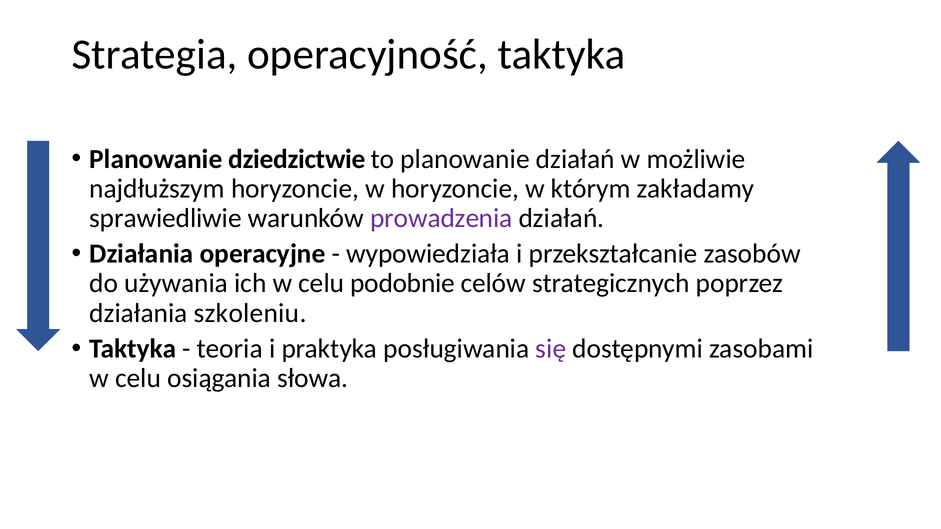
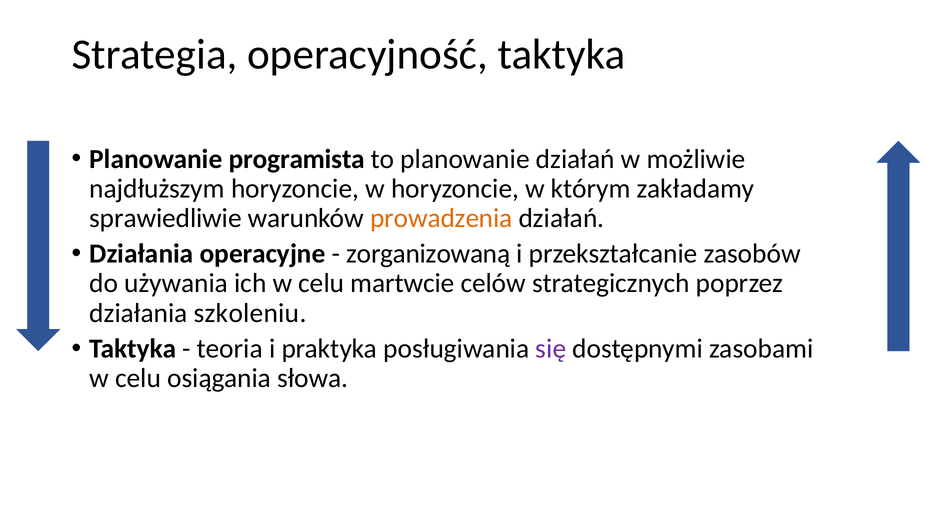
dziedzictwie: dziedzictwie -> programista (297, 159)
prowadzenia colour: purple -> orange (441, 218)
wypowiedziała: wypowiedziała -> zorganizowaną (428, 254)
podobnie: podobnie -> martwcie (402, 284)
